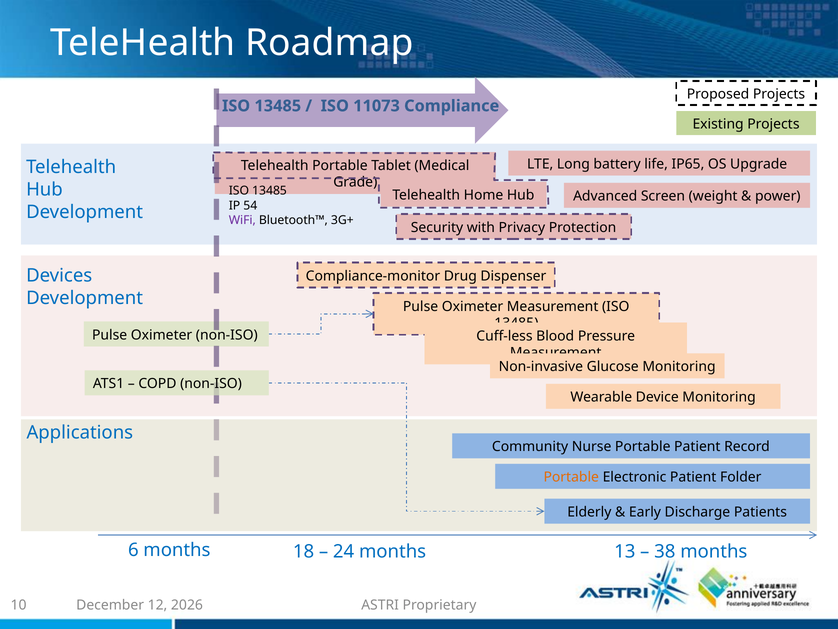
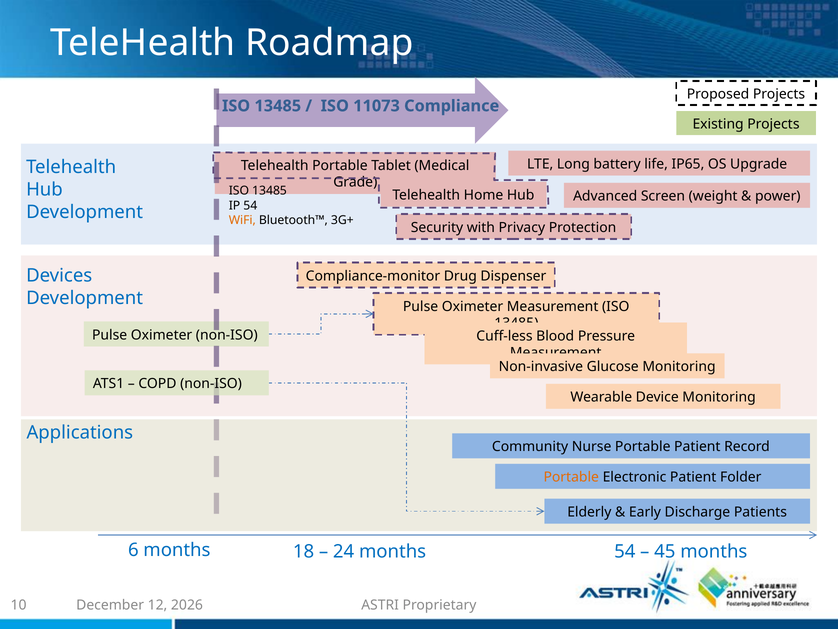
WiFi colour: purple -> orange (242, 220)
months 13: 13 -> 54 (625, 551)
38: 38 -> 45 (665, 551)
